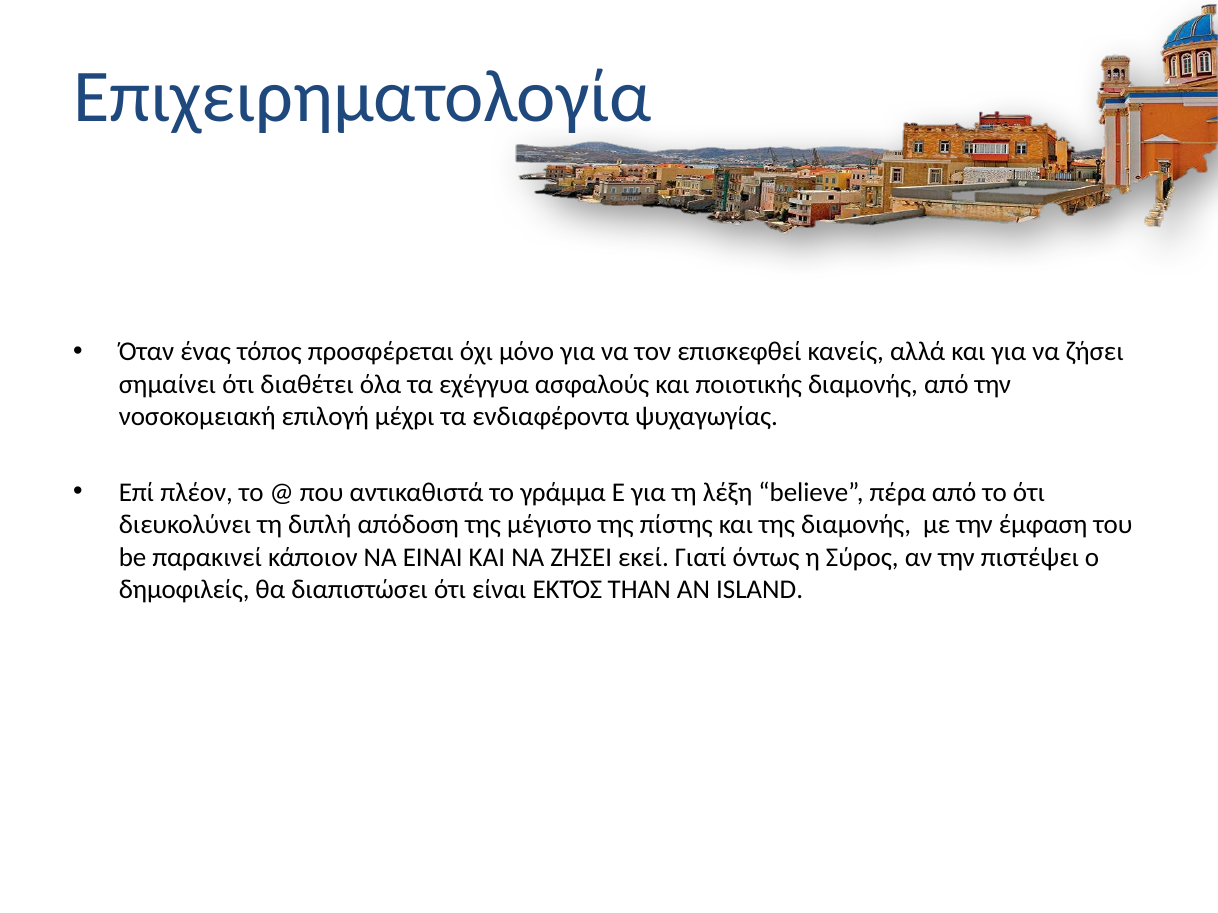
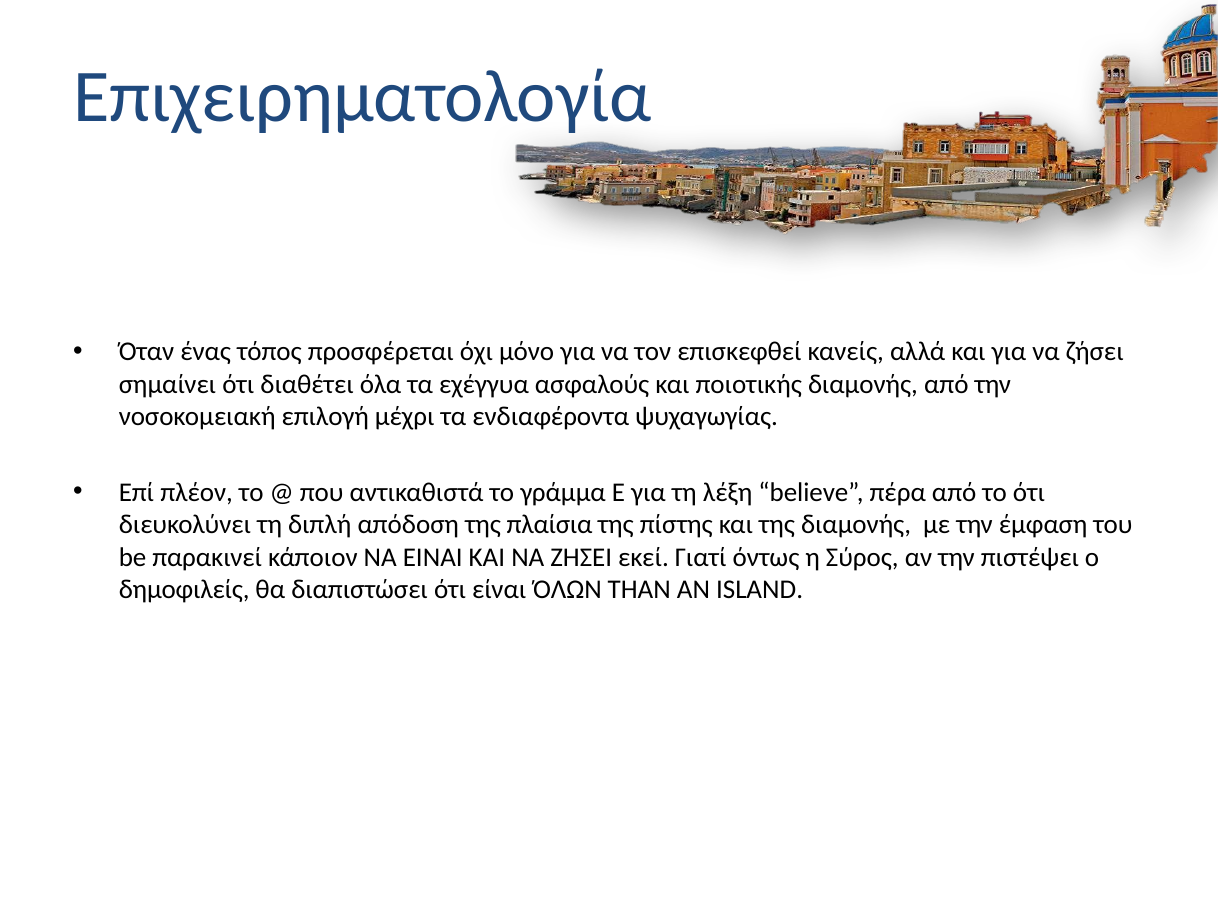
μέγιστο: μέγιστο -> πλαίσια (550, 525)
ΕΚΤΌΣ: ΕΚΤΌΣ -> ΌΛΩΝ (567, 590)
